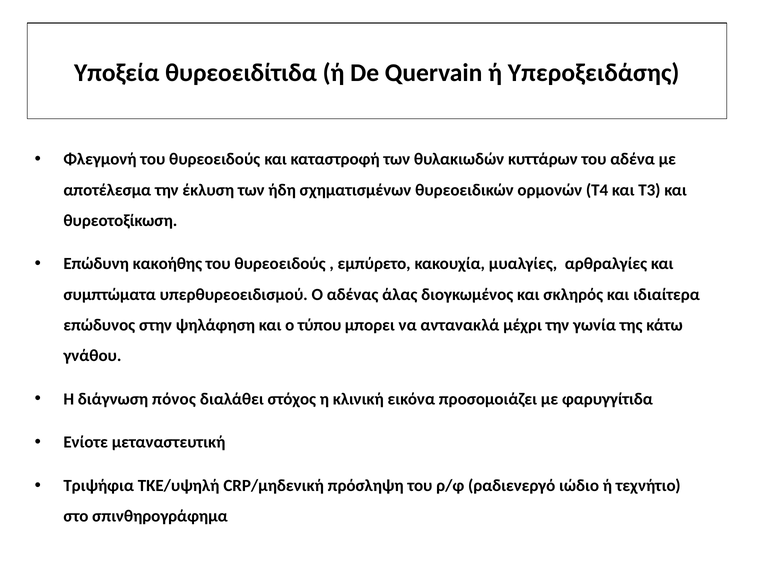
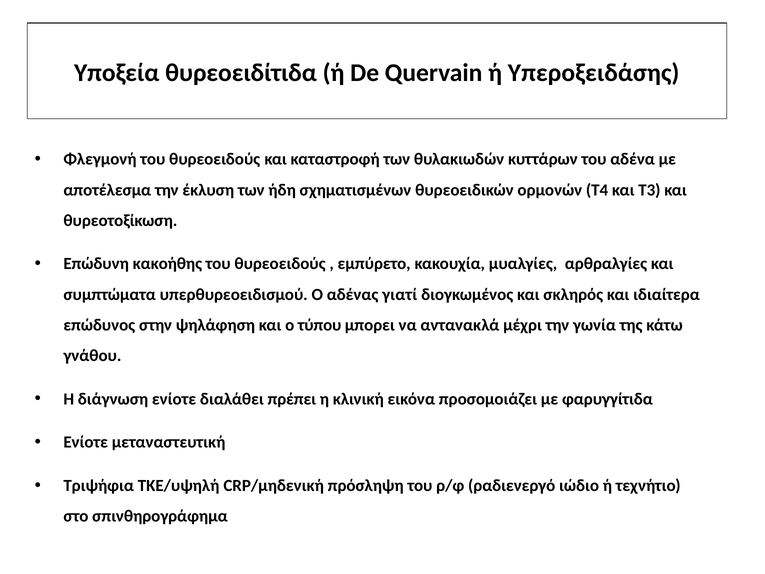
άλας: άλας -> γιατί (400, 294)
διάγνωση πόνος: πόνος -> ενίοτε (174, 399)
στόχος: στόχος -> πρέπει (292, 399)
